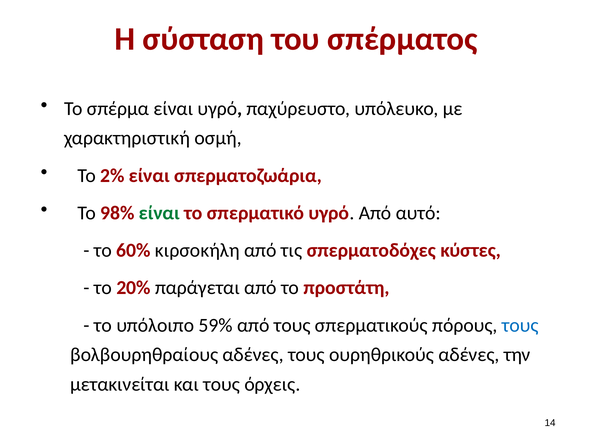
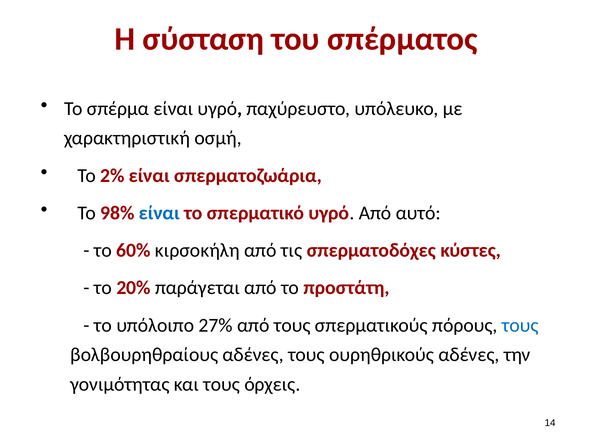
είναι colour: green -> blue (159, 213)
59%: 59% -> 27% (216, 325)
μετακινείται: μετακινείται -> γονιμότητας (120, 385)
